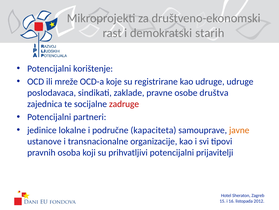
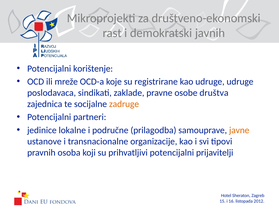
starih: starih -> javnih (210, 33)
zadruge colour: red -> orange (124, 104)
kapaciteta: kapaciteta -> prilagodba (153, 130)
